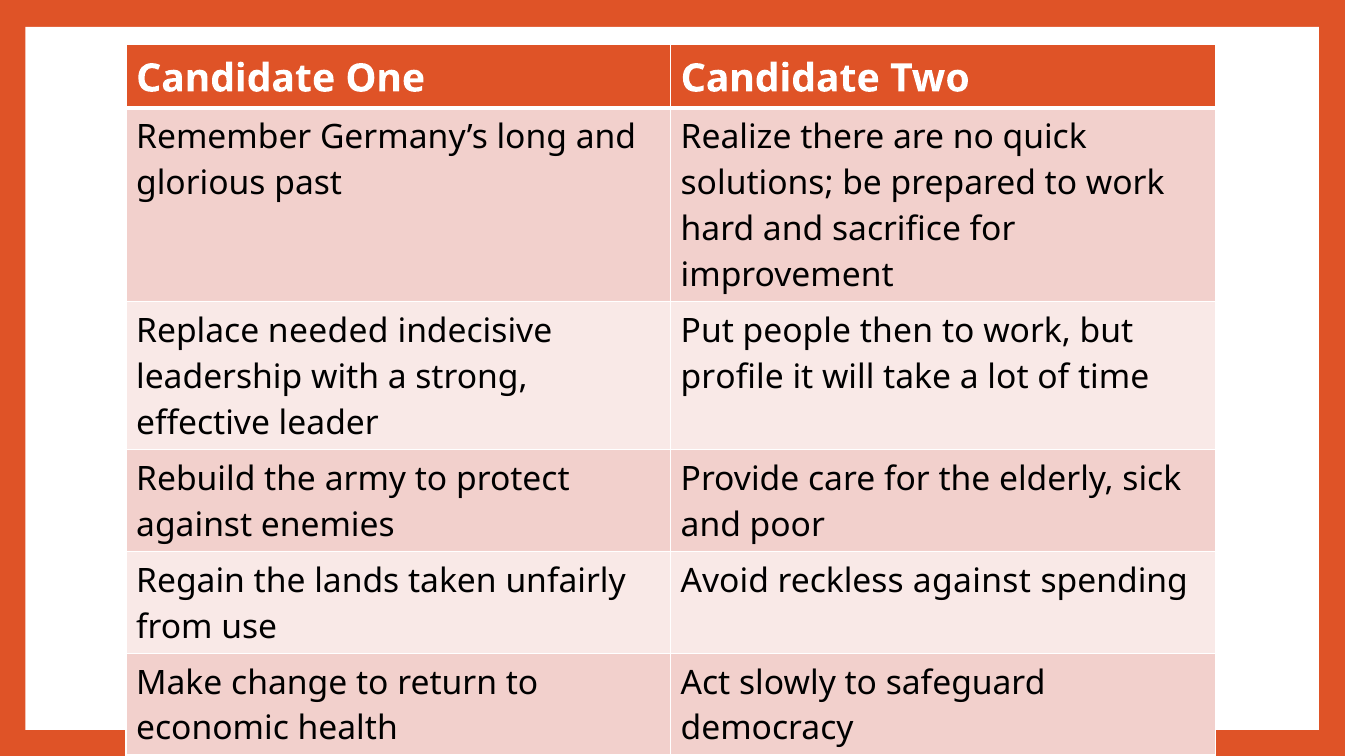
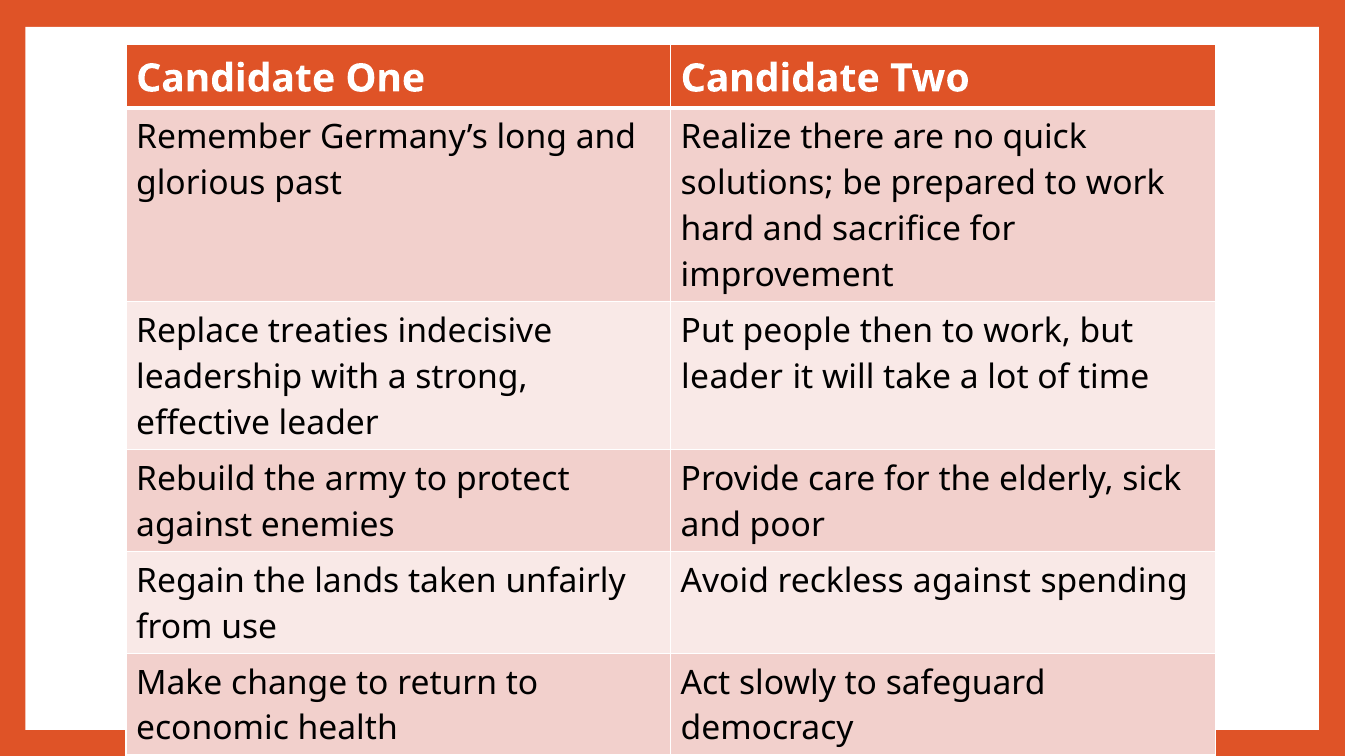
Replace needed: needed -> treaties (328, 332)
profile: profile -> leader (732, 378)
